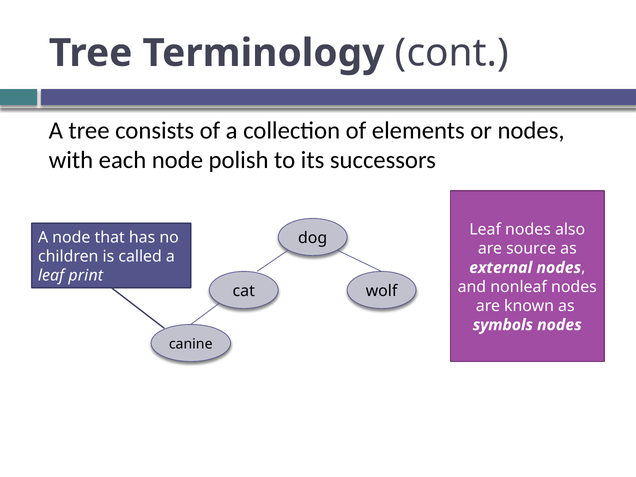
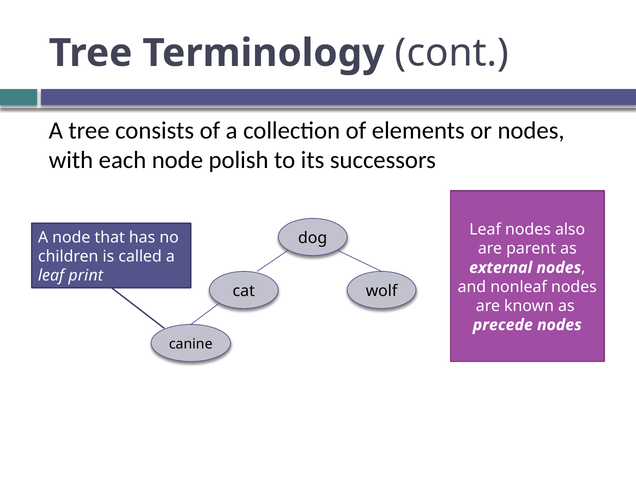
source: source -> parent (531, 249)
symbols: symbols -> precede (503, 325)
